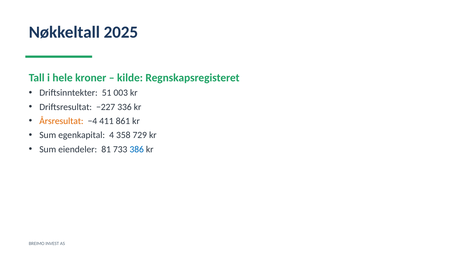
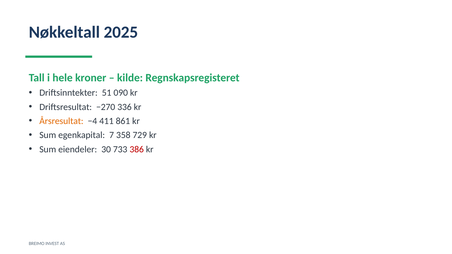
003: 003 -> 090 (121, 93)
−227: −227 -> −270 (106, 107)
4: 4 -> 7 (112, 135)
81: 81 -> 30 (106, 149)
386 colour: blue -> red (137, 149)
